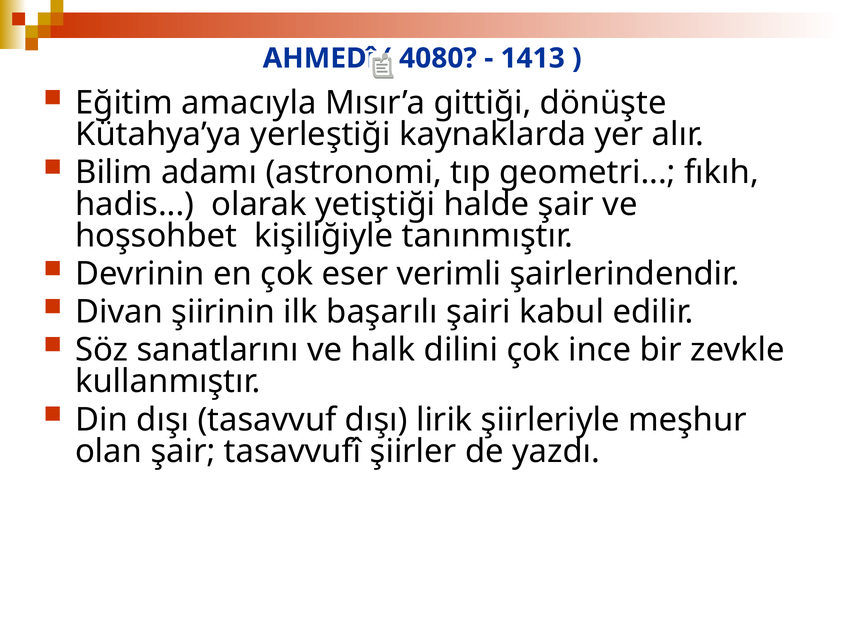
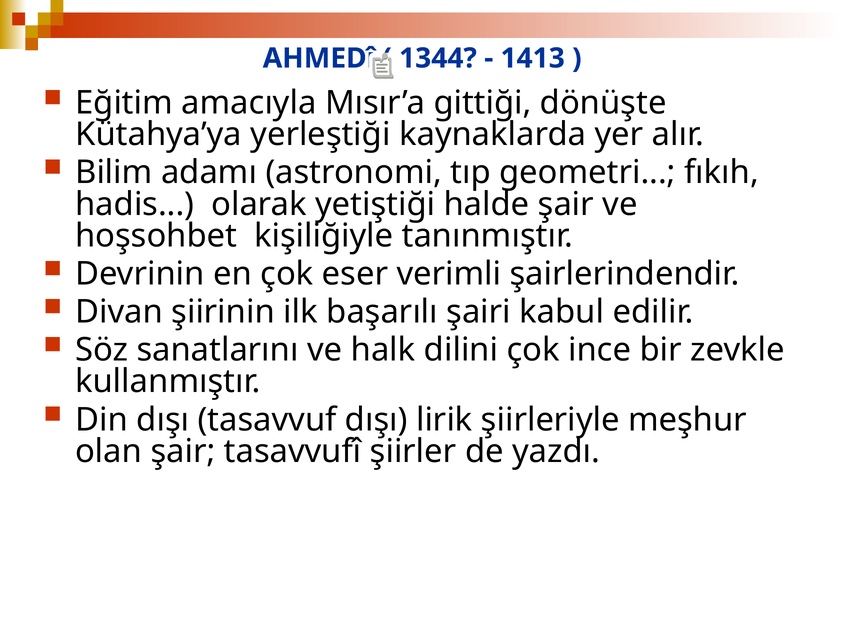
4080: 4080 -> 1344 (438, 58)
